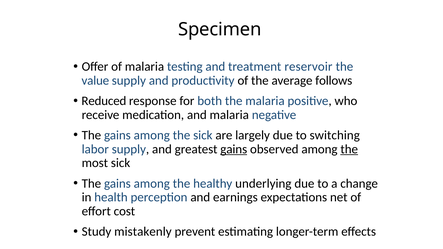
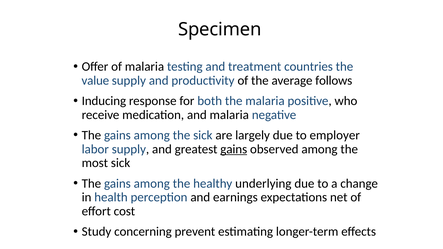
reservoir: reservoir -> countries (309, 67)
Reduced: Reduced -> Inducing (104, 101)
switching: switching -> employer (335, 135)
the underline: present -> none (349, 149)
mistakenly: mistakenly -> concerning (143, 232)
